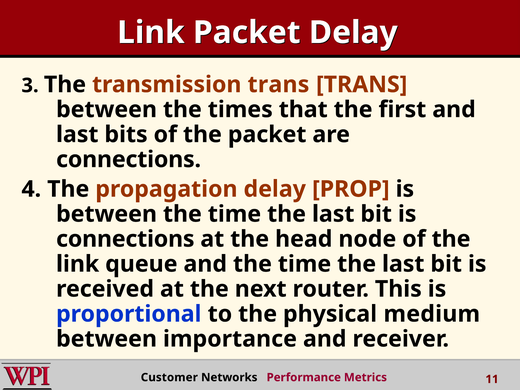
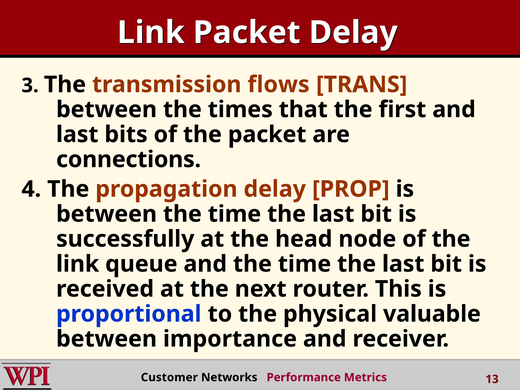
transmission trans: trans -> flows (279, 85)
connections: connections -> successfully (125, 239)
medium: medium -> valuable (432, 314)
11: 11 -> 13 (492, 379)
